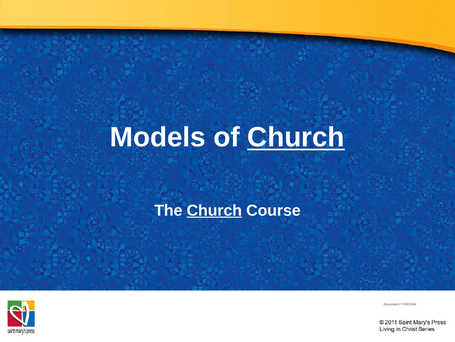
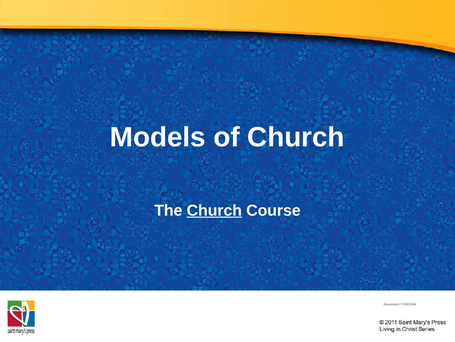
Church underline: present -> none (296, 137)
